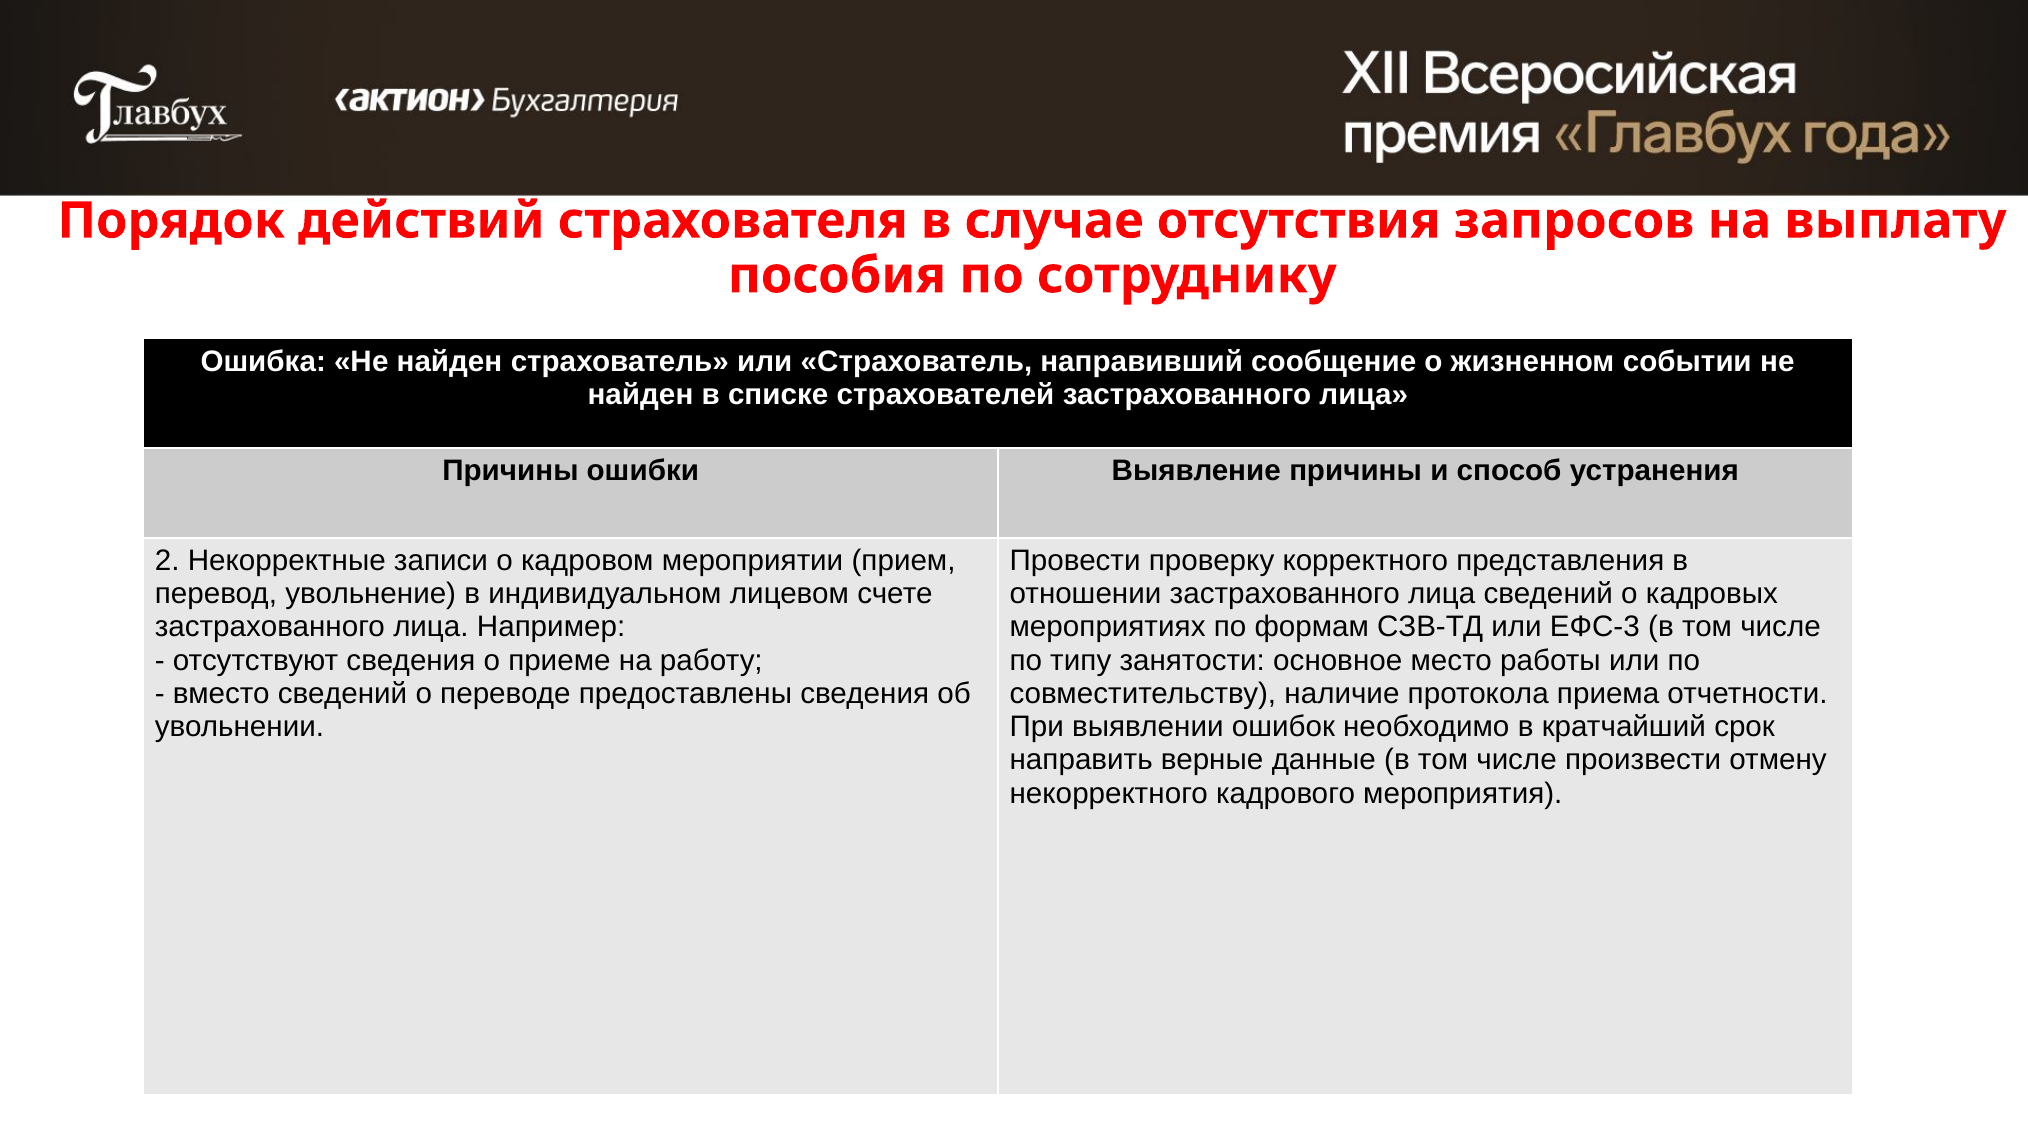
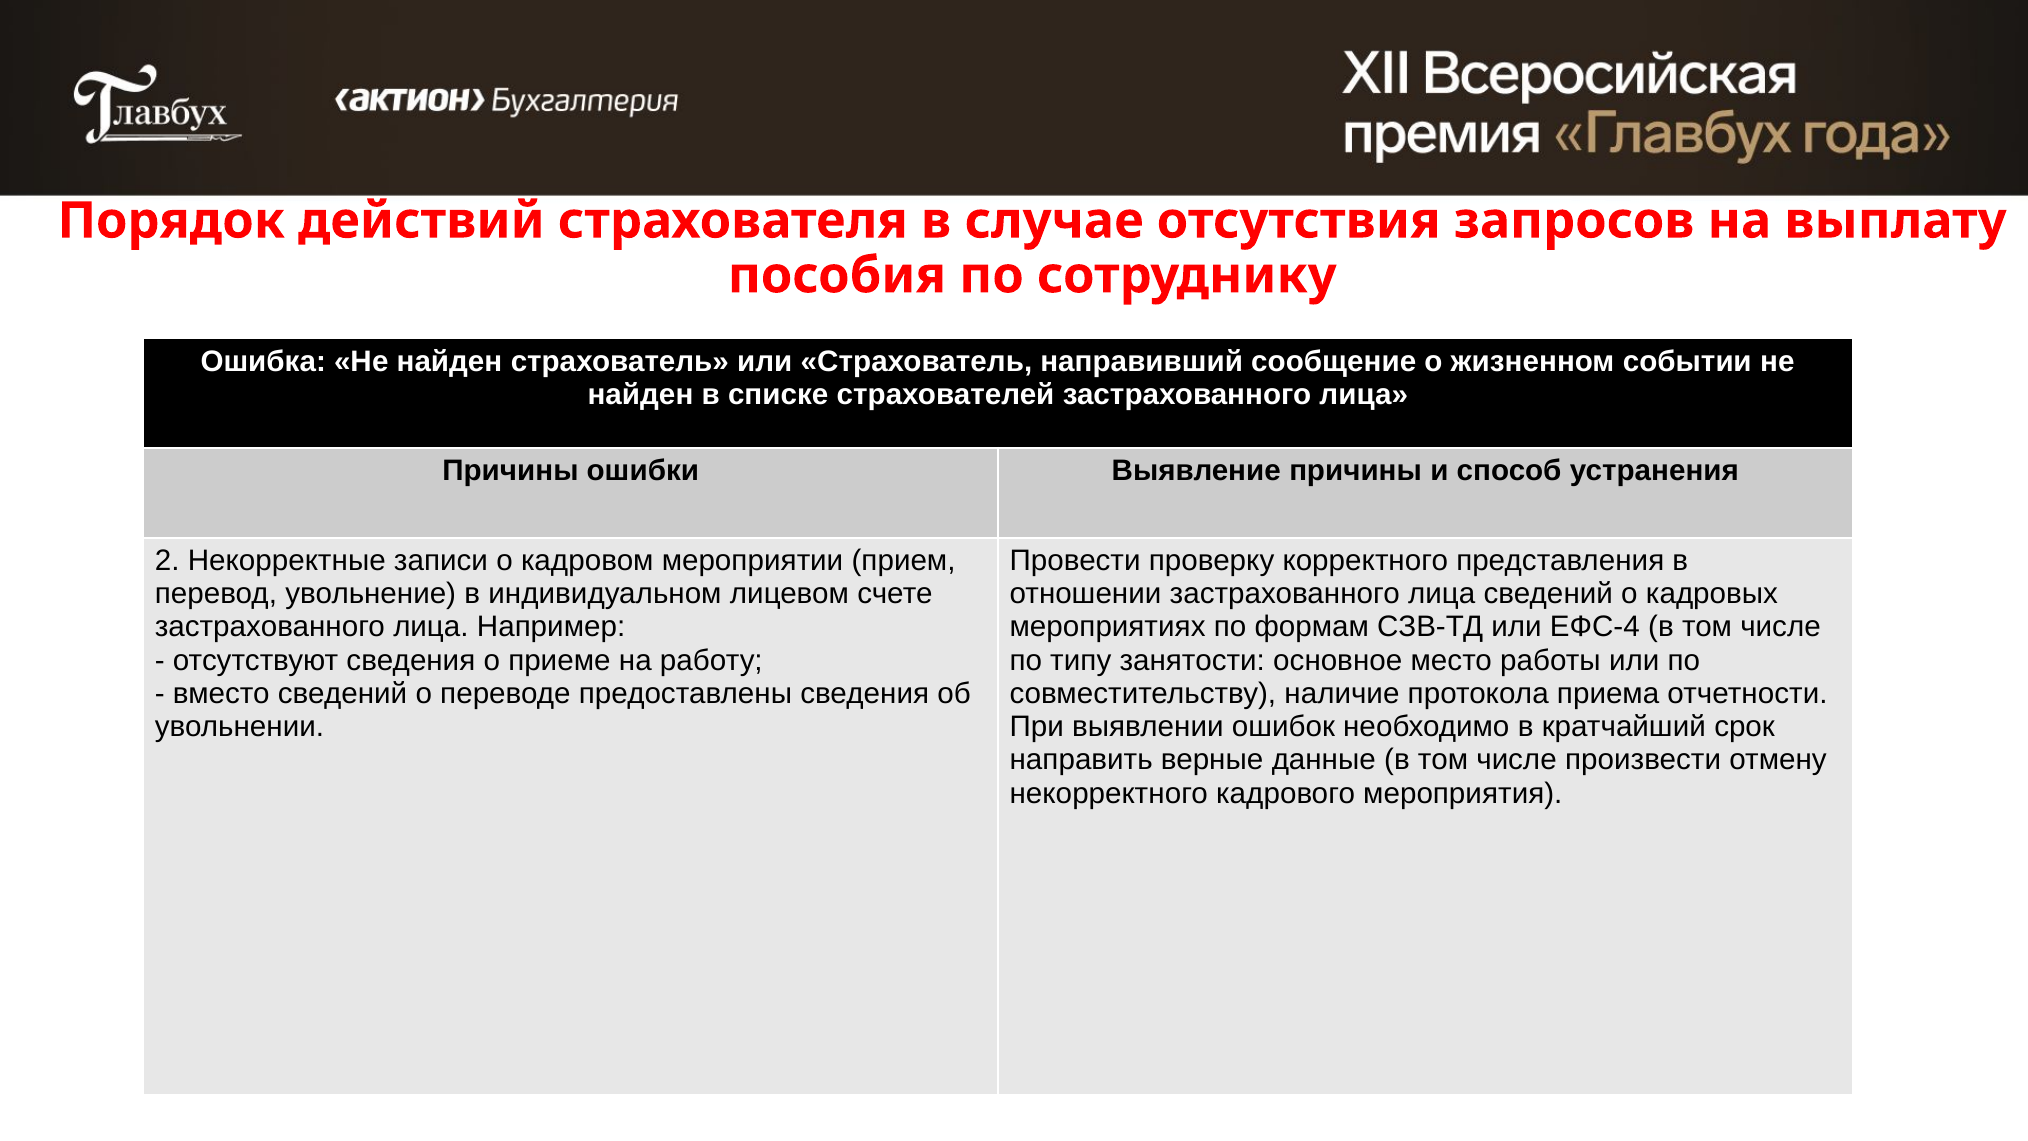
ЕФС-3: ЕФС-3 -> ЕФС-4 (1595, 627)
